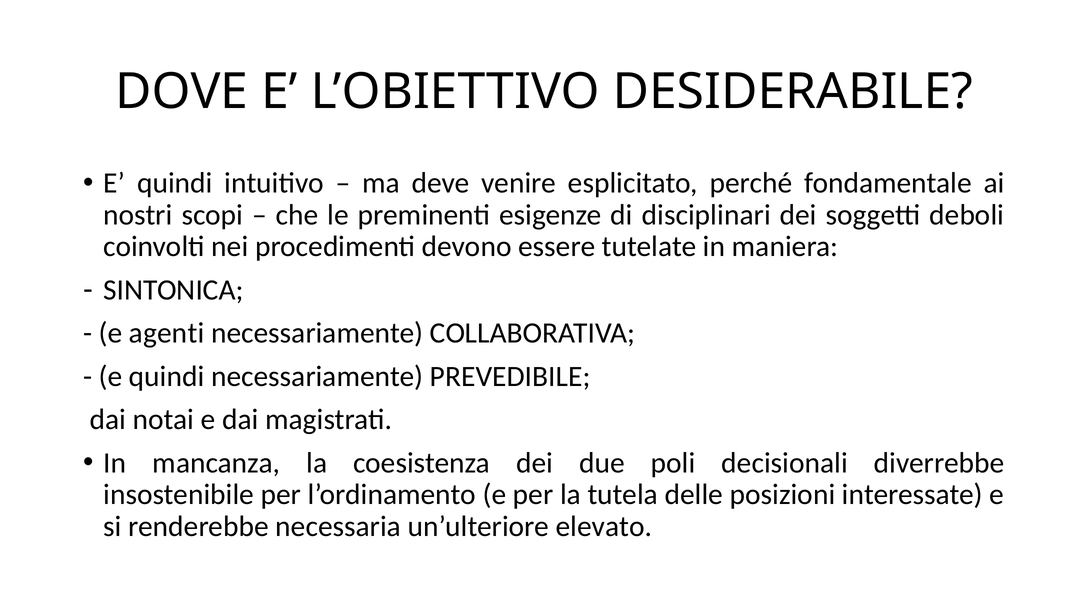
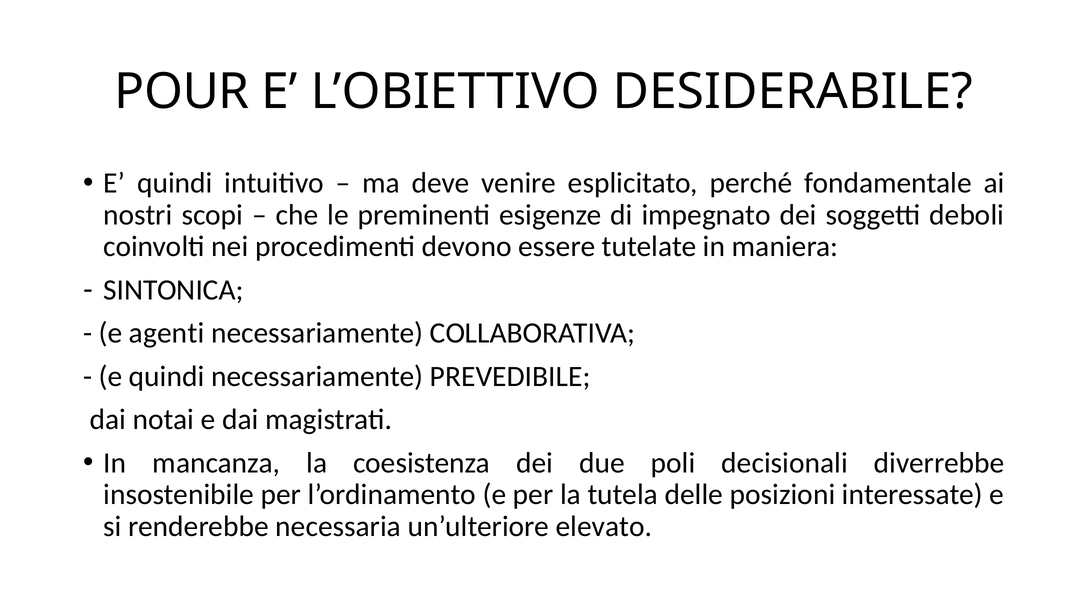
DOVE: DOVE -> POUR (182, 91)
disciplinari: disciplinari -> impegnato (706, 215)
